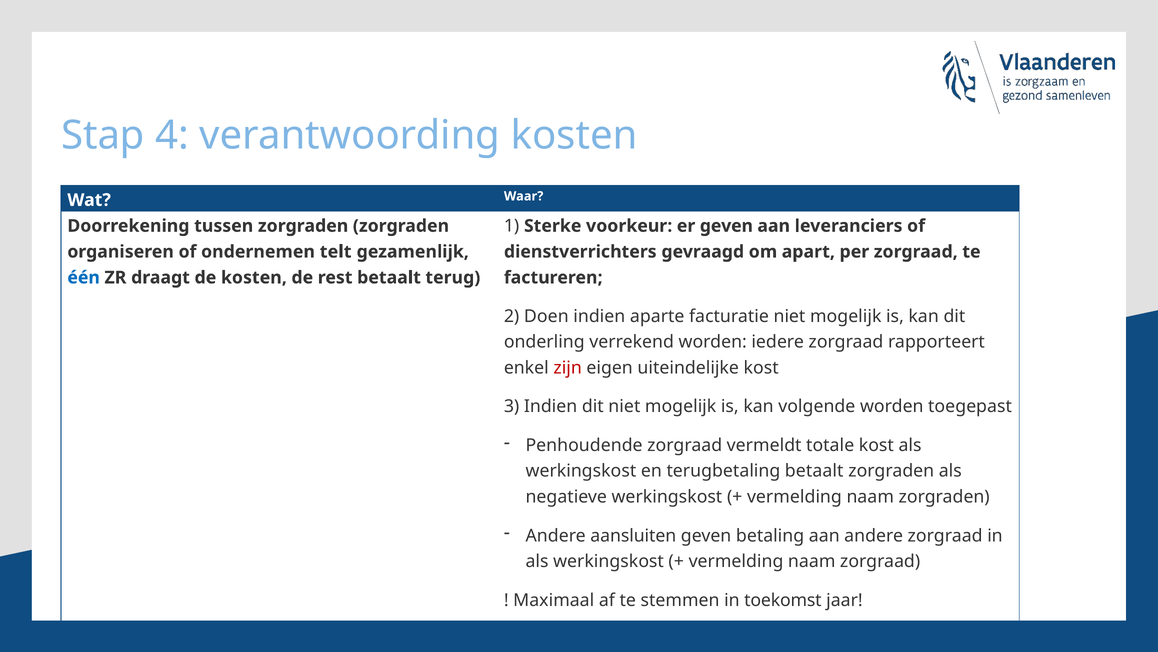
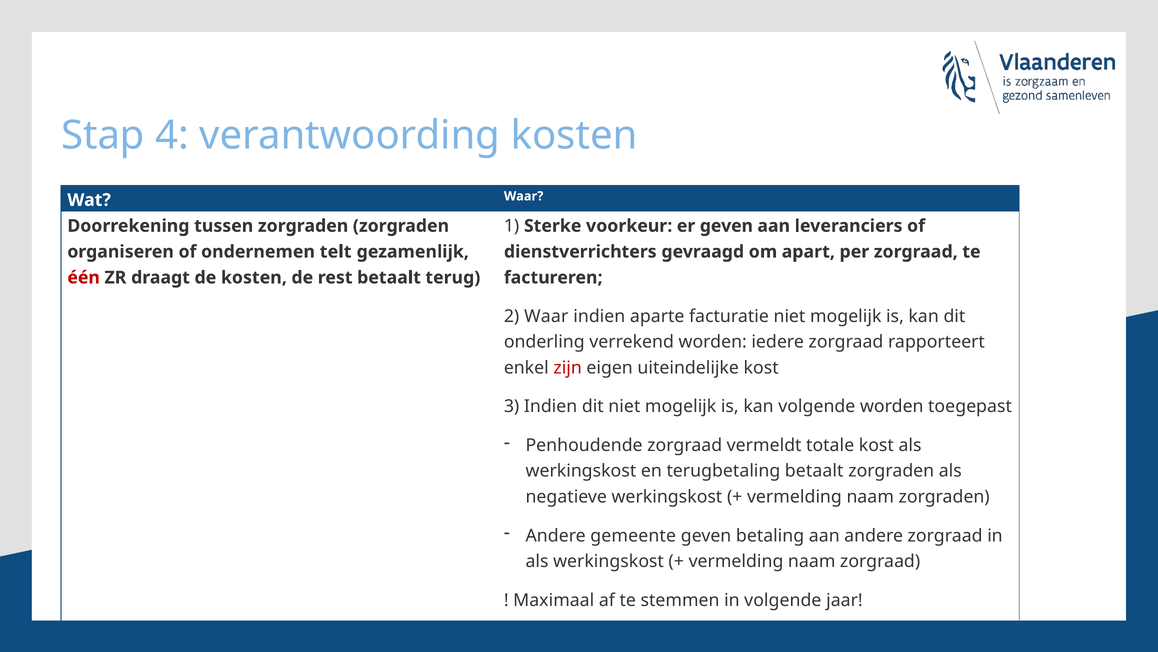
één colour: blue -> red (84, 277)
2 Doen: Doen -> Waar (546, 316)
aansluiten: aansluiten -> gemeente (633, 535)
in toekomst: toekomst -> volgende (783, 600)
